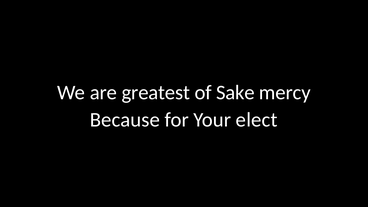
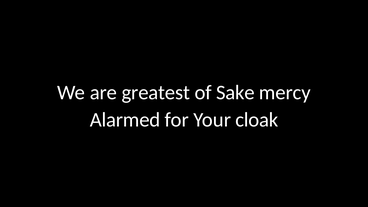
Because: Because -> Alarmed (125, 120)
elect: elect -> cloak (257, 120)
